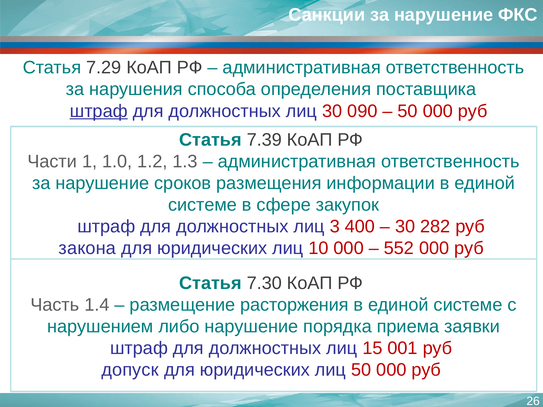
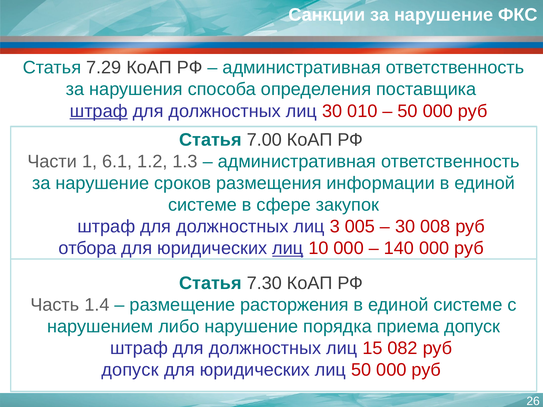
090: 090 -> 010 (362, 111)
7.39: 7.39 -> 7.00 (264, 140)
1.0: 1.0 -> 6.1 (117, 162)
400: 400 -> 005 (360, 227)
282: 282 -> 008 (435, 227)
закона: закона -> отбора (87, 249)
лиц underline: none -> present (288, 249)
552: 552 -> 140 (399, 249)
приема заявки: заявки -> допуск (472, 327)
001: 001 -> 082 (403, 348)
